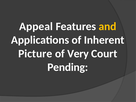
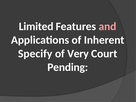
Appeal: Appeal -> Limited (36, 26)
and colour: yellow -> pink (107, 26)
Picture: Picture -> Specify (35, 54)
